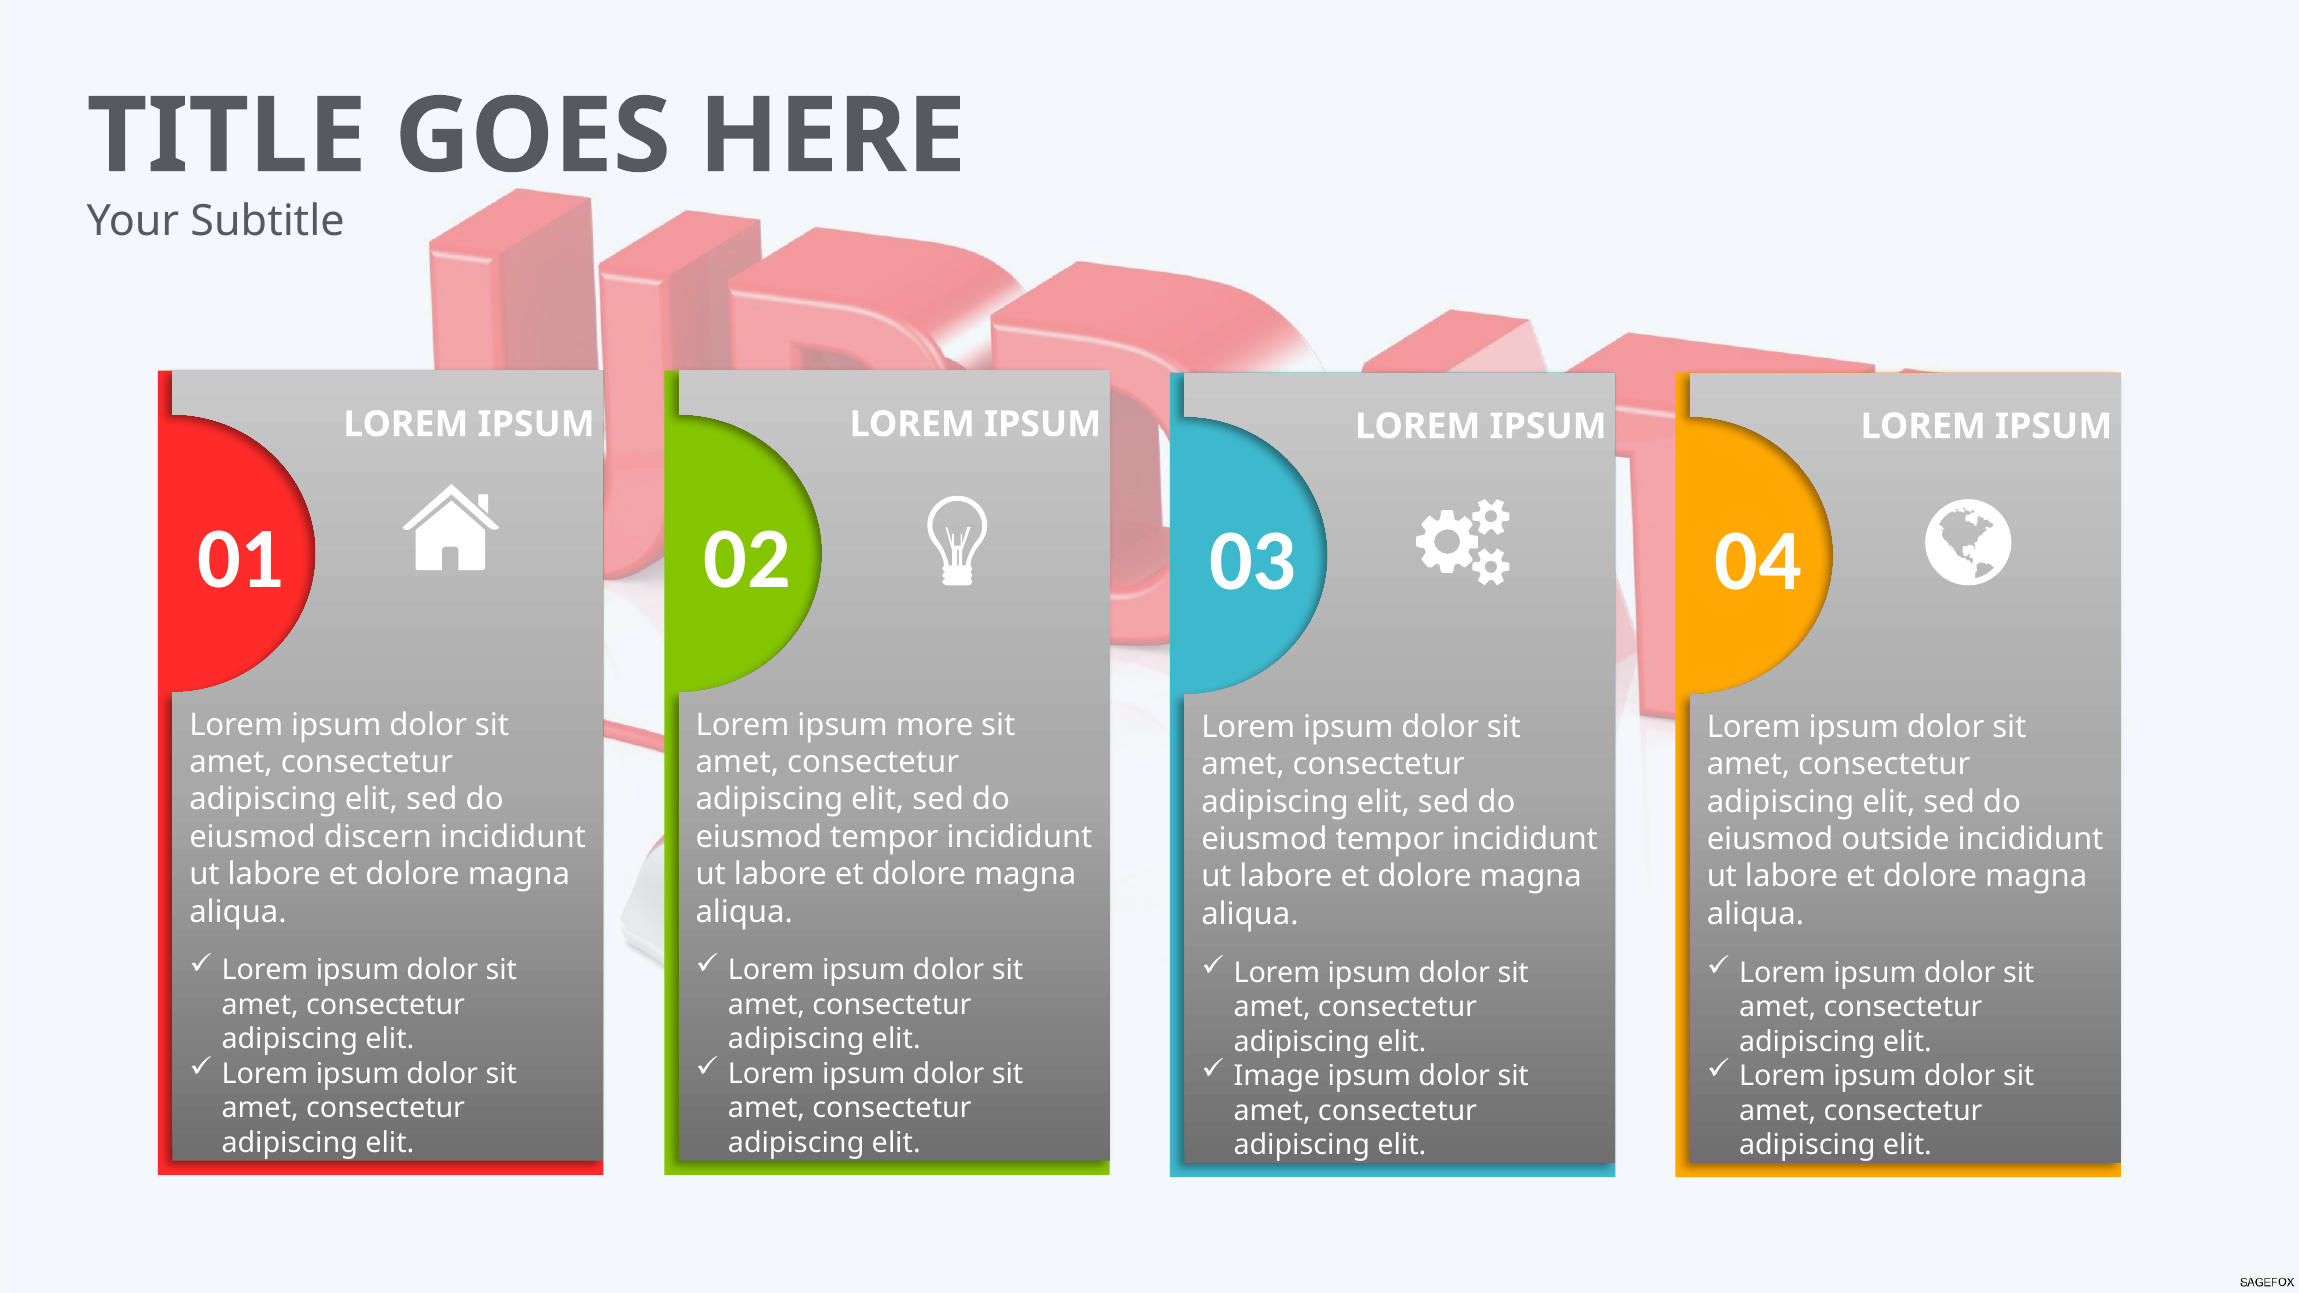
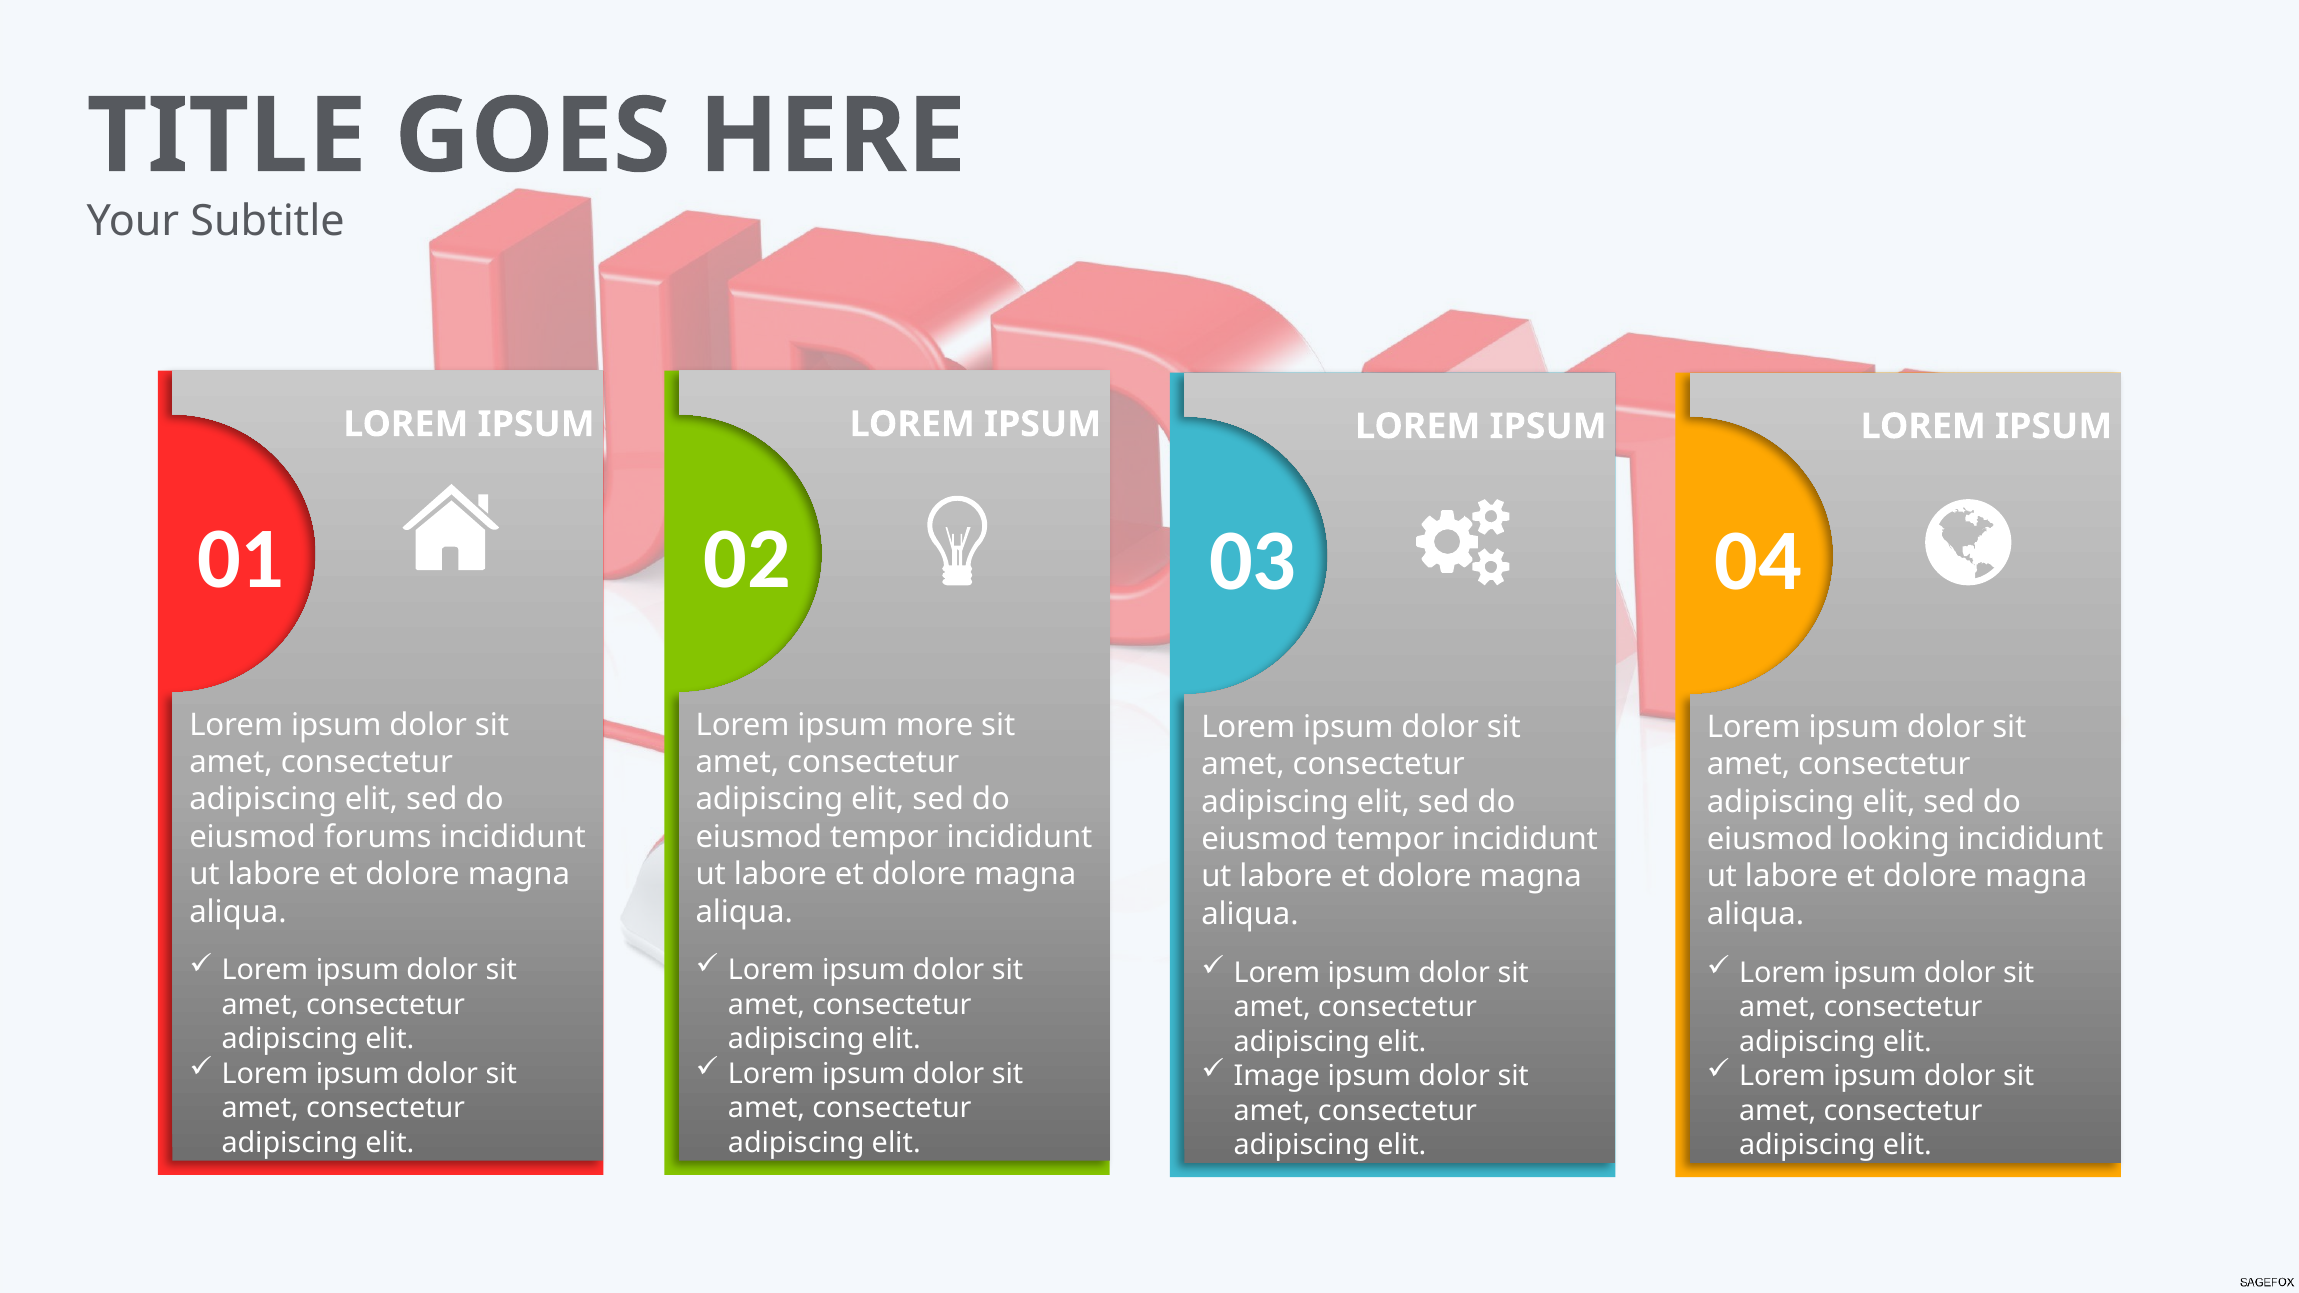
discern: discern -> forums (378, 837)
outside: outside -> looking (1895, 839)
